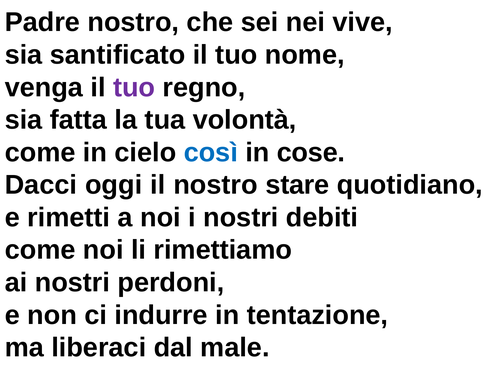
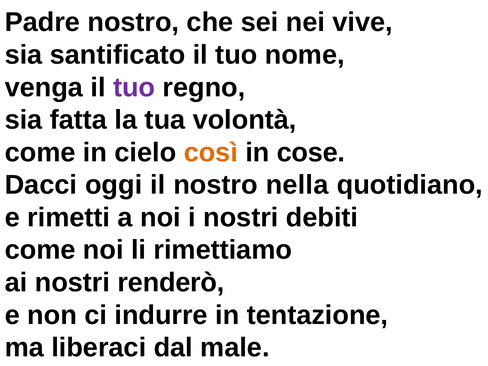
così colour: blue -> orange (211, 152)
stare: stare -> nella (297, 185)
perdoni: perdoni -> renderò (171, 283)
